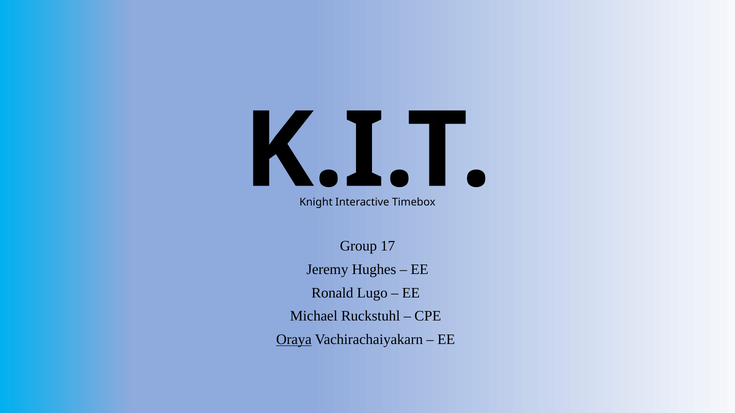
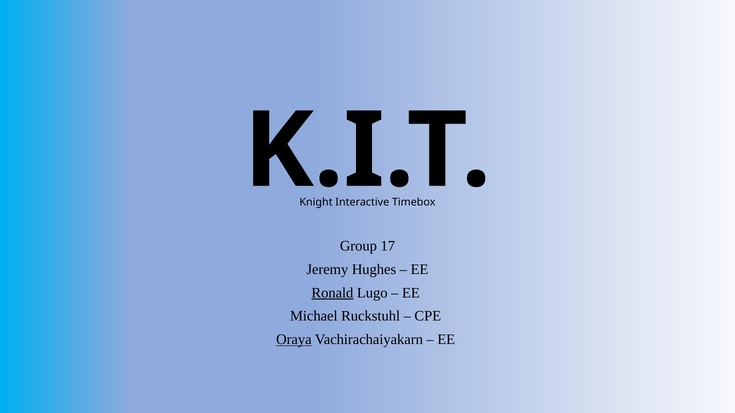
Ronald underline: none -> present (332, 293)
